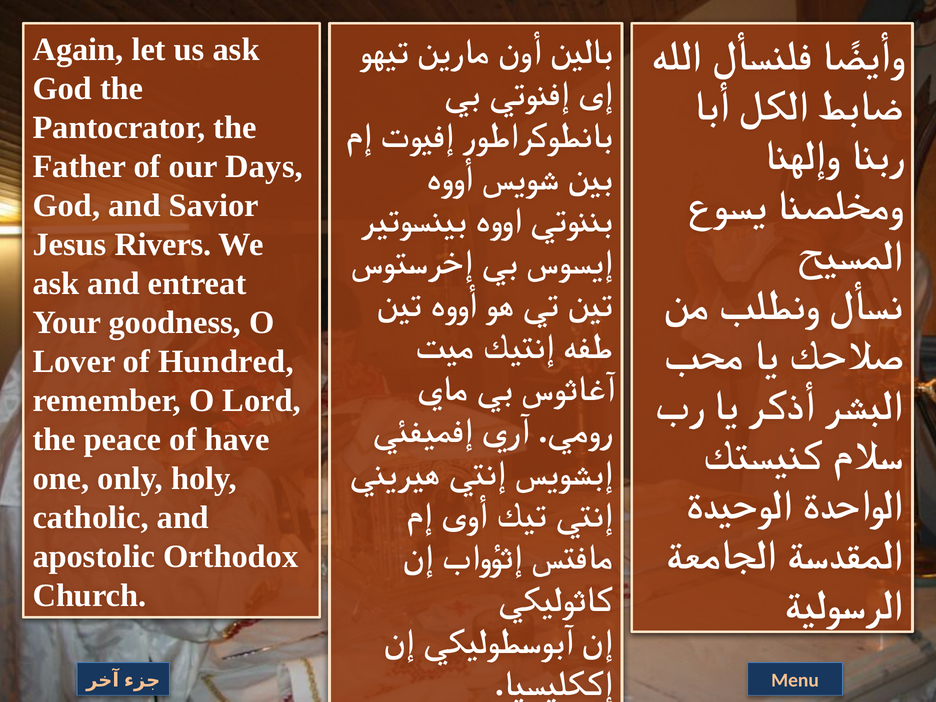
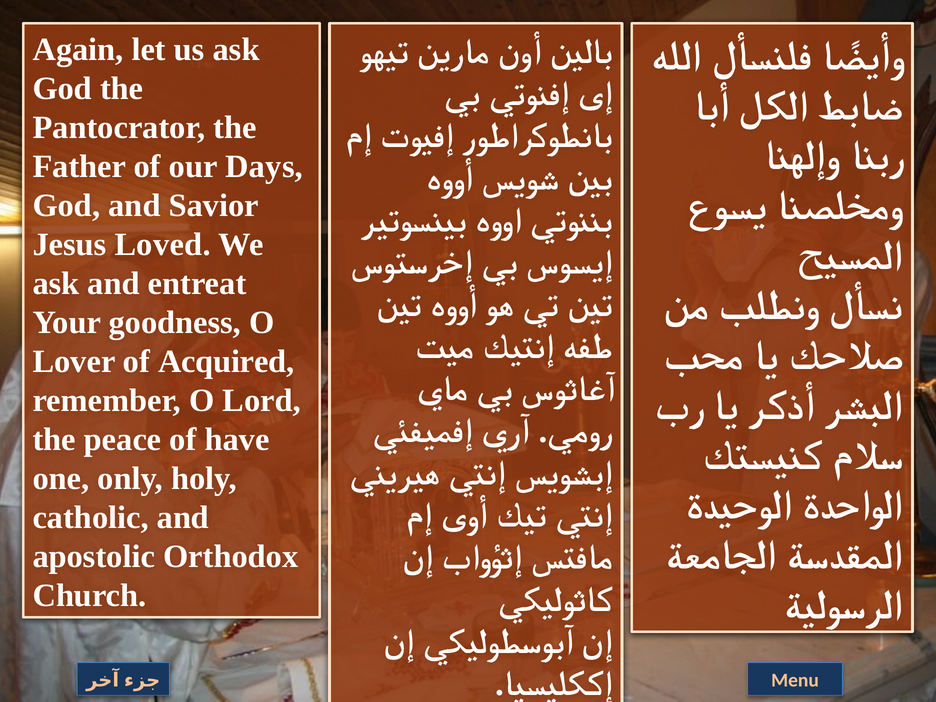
Rivers: Rivers -> Loved (163, 245)
Hundred: Hundred -> Acquired (226, 362)
